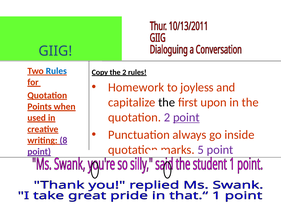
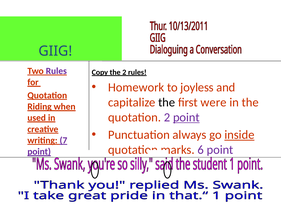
Rules colour: blue -> purple (56, 71)
upon: upon -> were (214, 102)
Points: Points -> Riding (40, 106)
inside underline: none -> present (239, 135)
8: 8 -> 7 (63, 140)
5: 5 -> 6 (201, 150)
